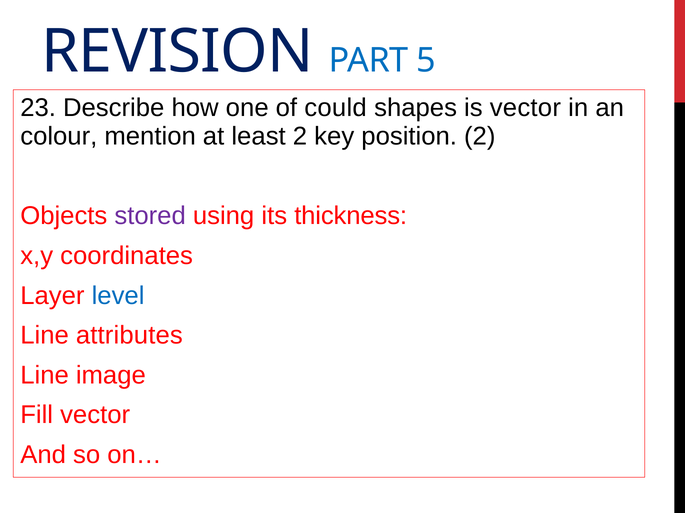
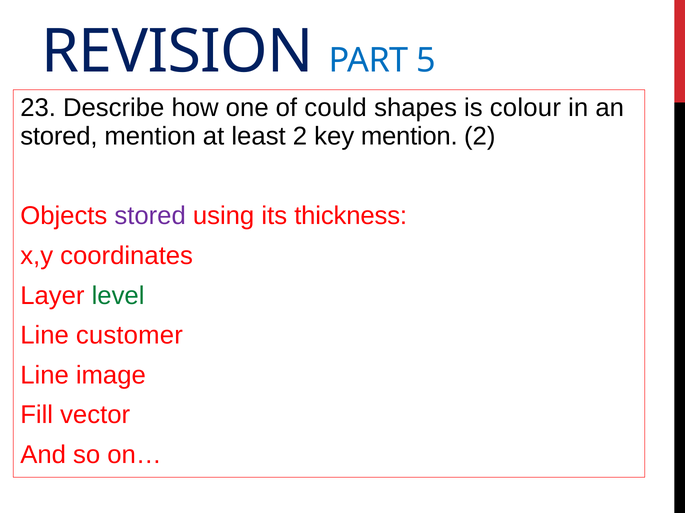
is vector: vector -> colour (525, 108)
colour: colour -> stored (59, 137)
key position: position -> mention (409, 137)
level colour: blue -> green (118, 296)
attributes: attributes -> customer (129, 336)
